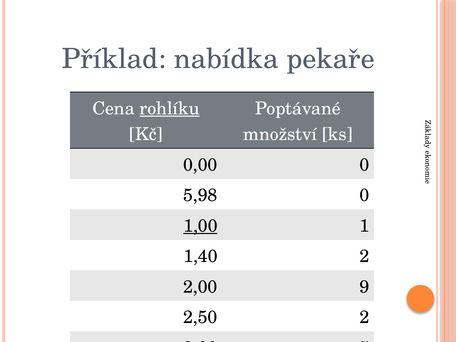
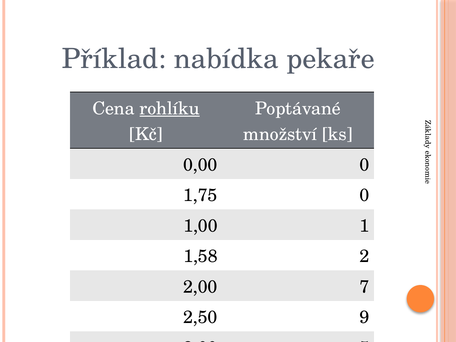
5,98: 5,98 -> 1,75 (200, 195)
1,00 underline: present -> none (200, 226)
1,40: 1,40 -> 1,58 (200, 256)
9: 9 -> 7 (365, 287)
2,50 2: 2 -> 9 (365, 317)
